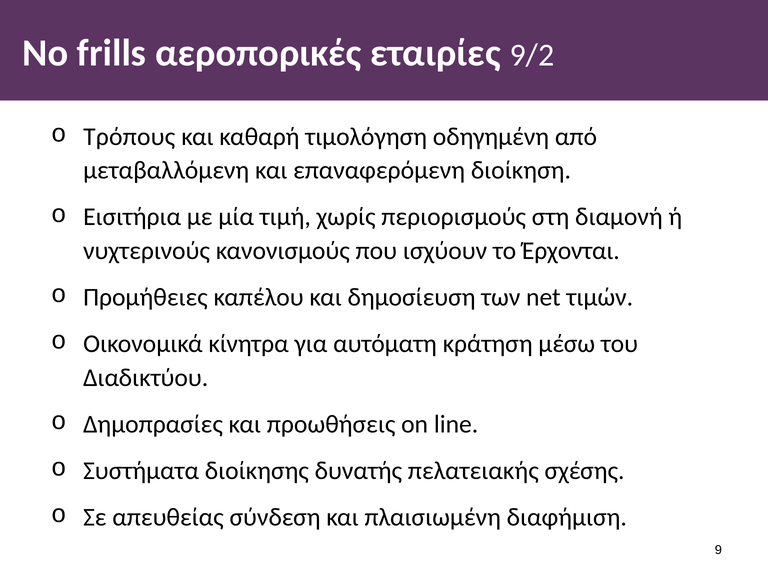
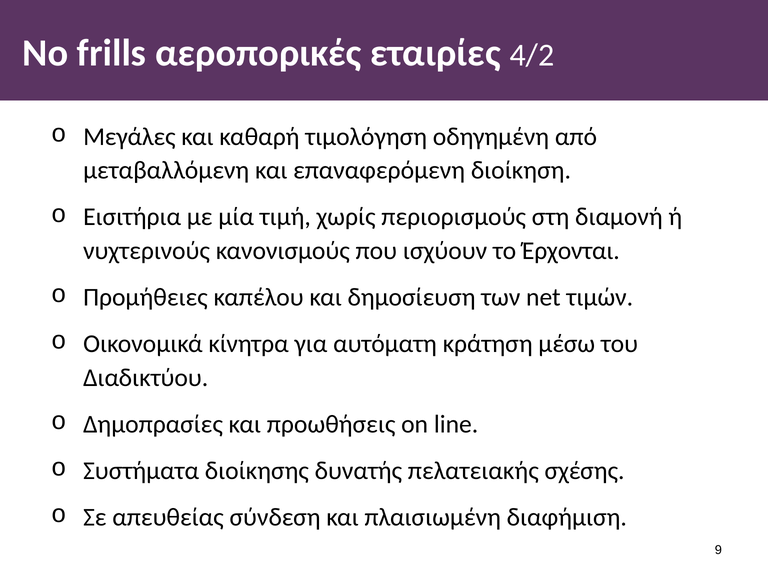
9/2: 9/2 -> 4/2 (532, 55)
Τρόπους: Τρόπους -> Μεγάλες (129, 137)
